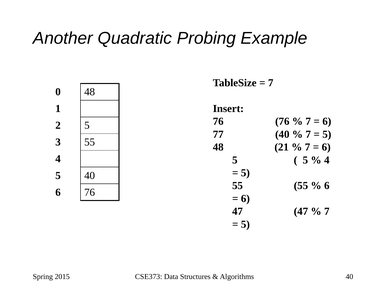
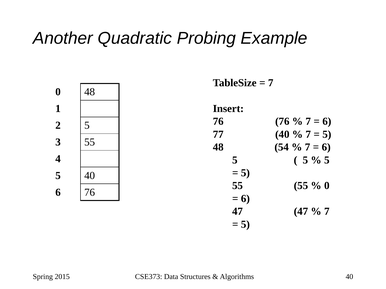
21: 21 -> 54 (282, 147)
4: 4 -> 5 (327, 160)
6: 6 -> 0 (327, 186)
